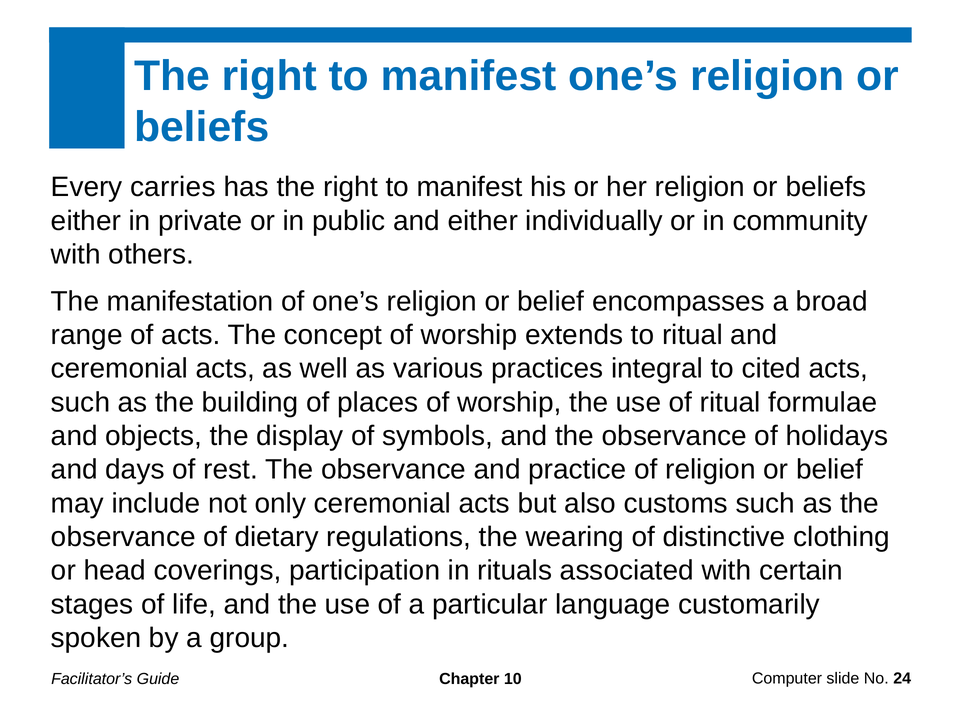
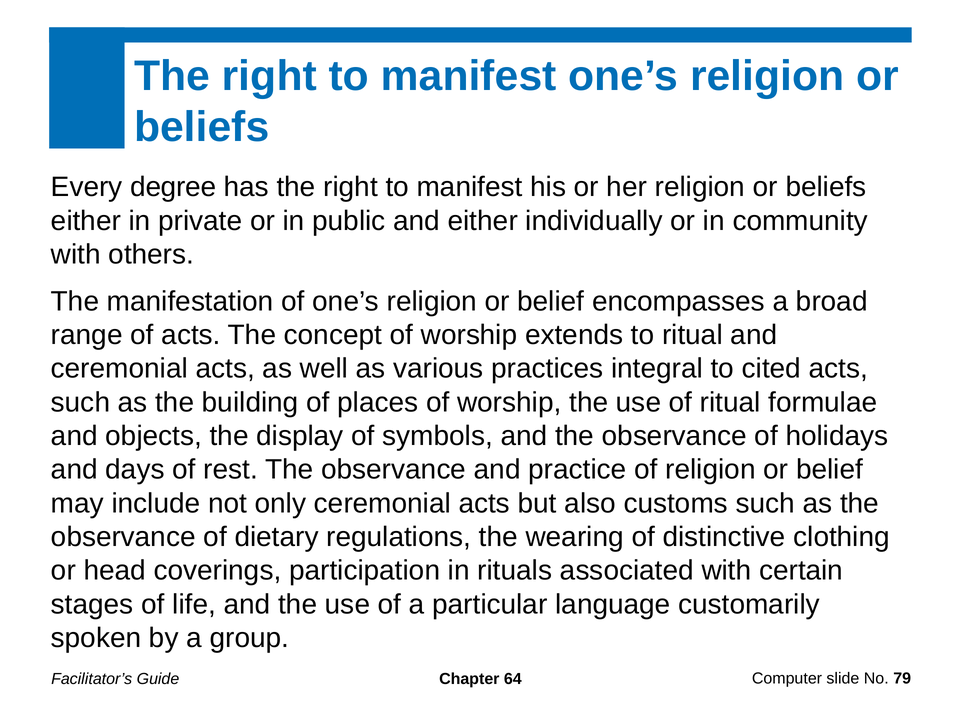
carries: carries -> degree (173, 187)
10: 10 -> 64 (513, 679)
24: 24 -> 79 (902, 678)
